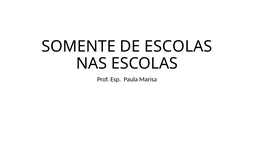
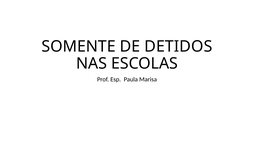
DE ESCOLAS: ESCOLAS -> DETIDOS (178, 46)
